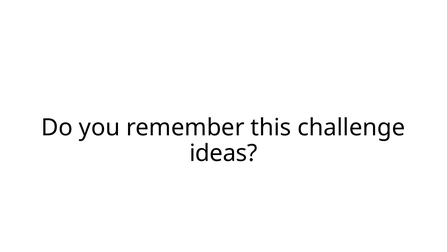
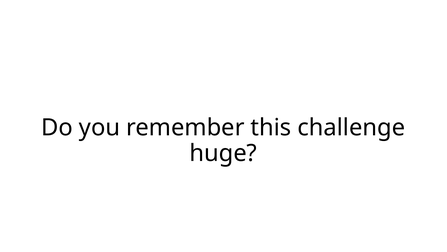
ideas: ideas -> huge (223, 153)
